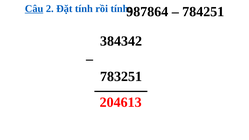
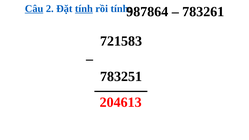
tính underline: none -> present (84, 9)
784251: 784251 -> 783261 (203, 12)
384342: 384342 -> 721583 (121, 41)
